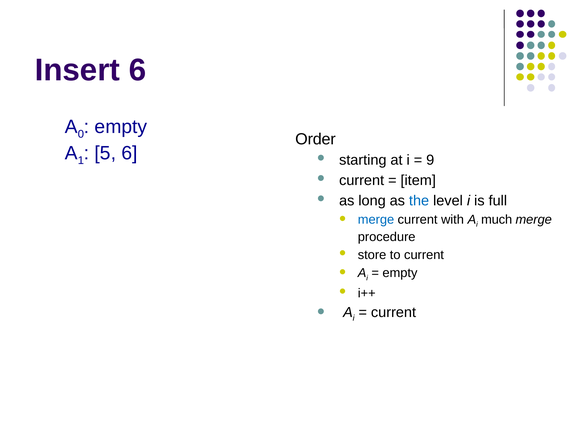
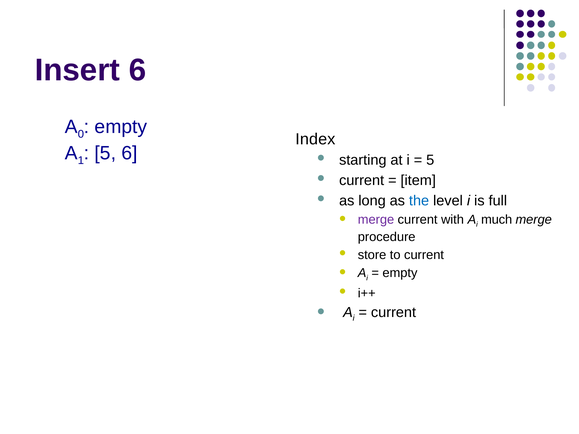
Order: Order -> Index (315, 139)
9: 9 -> 5 (430, 160)
merge colour: blue -> purple (376, 220)
